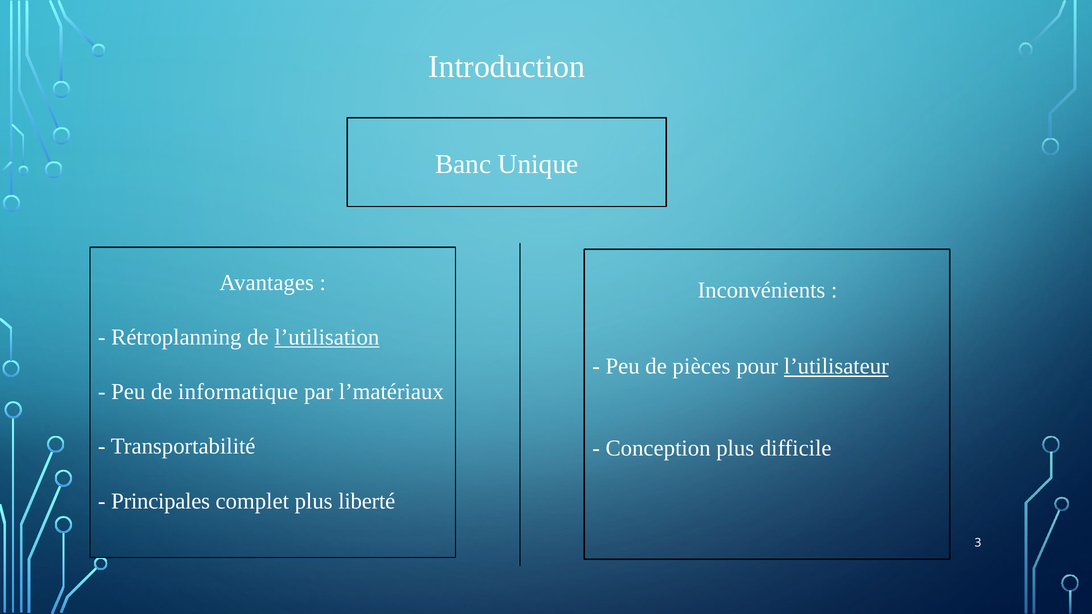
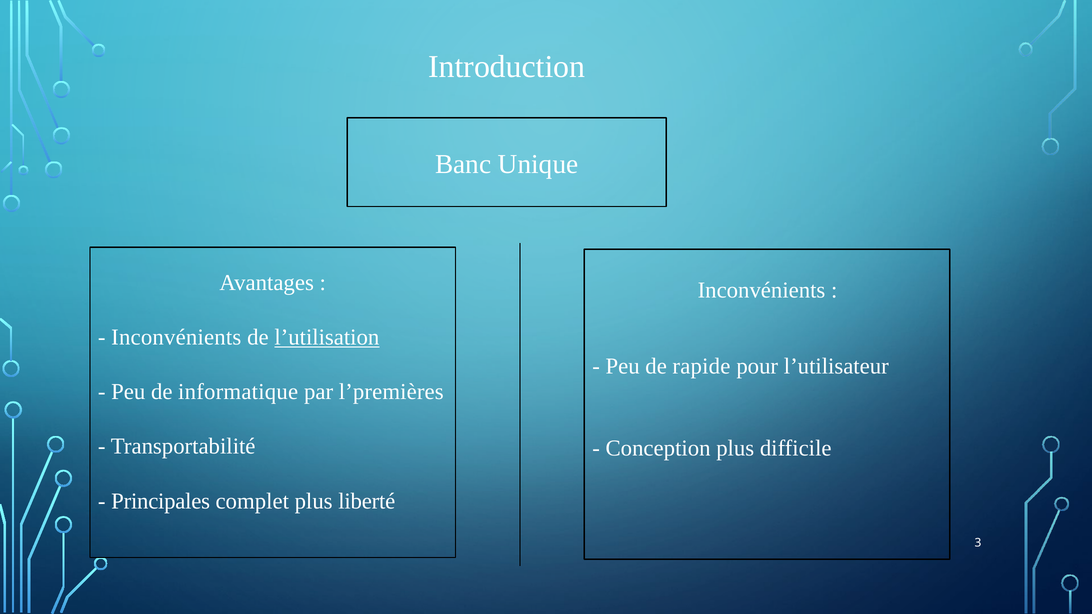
Rétroplanning: Rétroplanning -> Inconvénients (176, 337)
pièces: pièces -> rapide (701, 367)
l’utilisateur underline: present -> none (836, 367)
l’matériaux: l’matériaux -> l’premières (391, 392)
